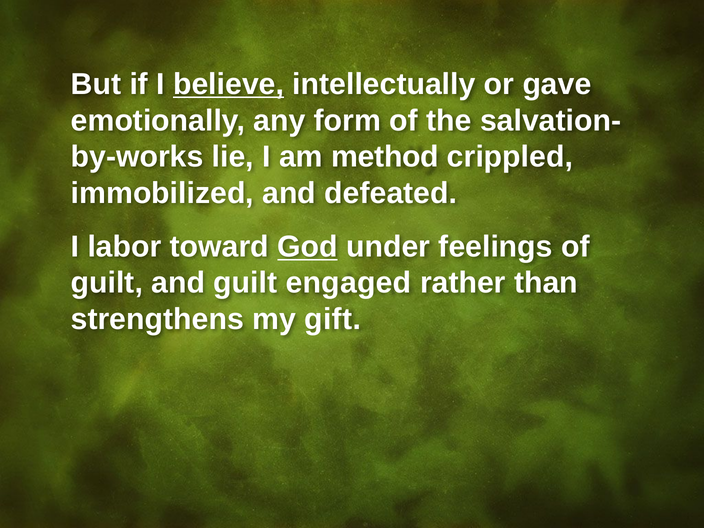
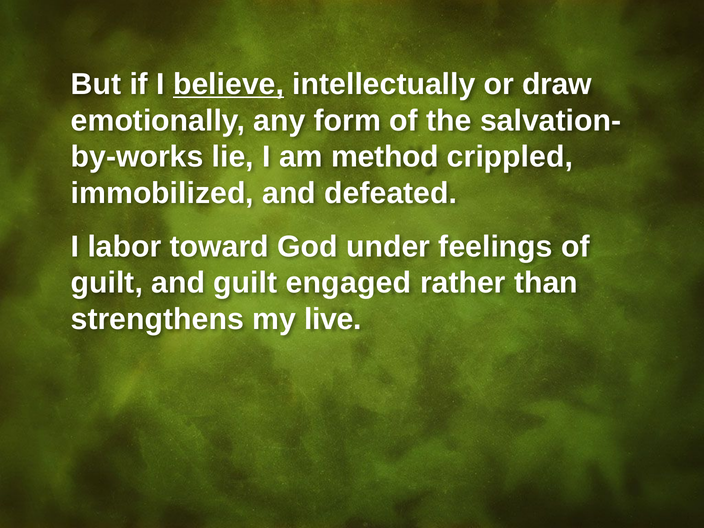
gave: gave -> draw (557, 84)
God underline: present -> none (308, 247)
gift: gift -> live (333, 319)
